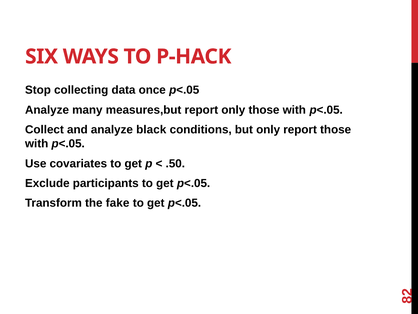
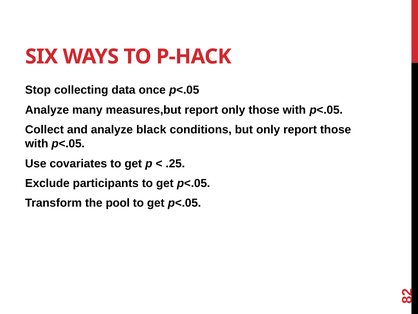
.50: .50 -> .25 (175, 163)
fake: fake -> pool (118, 203)
